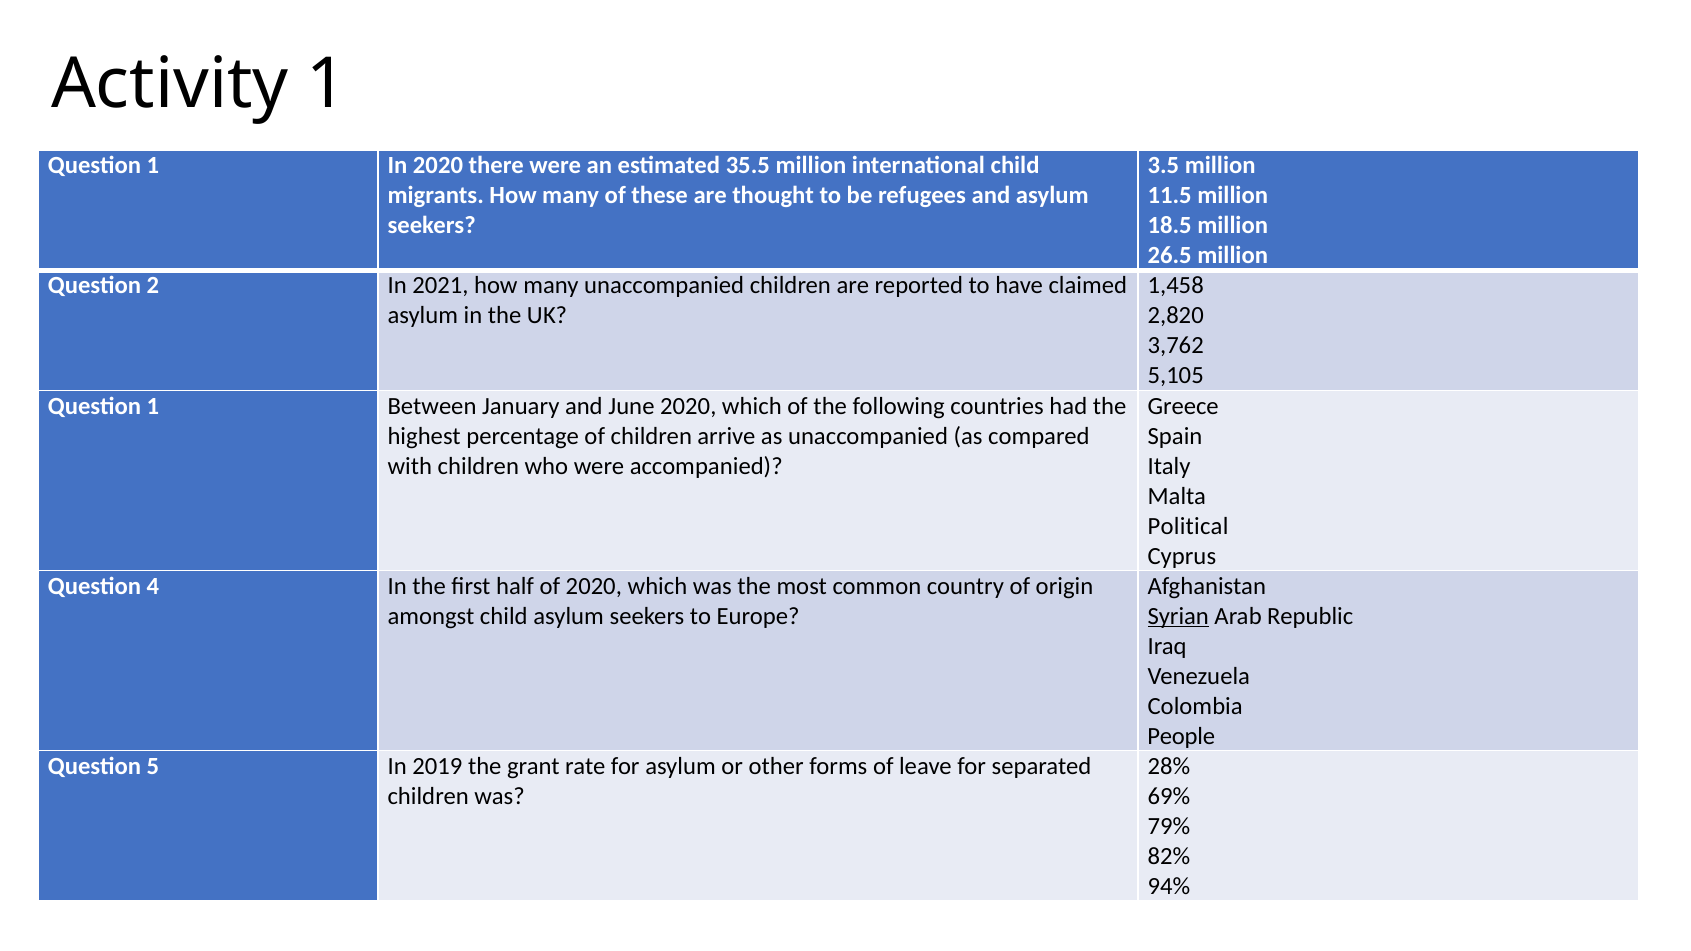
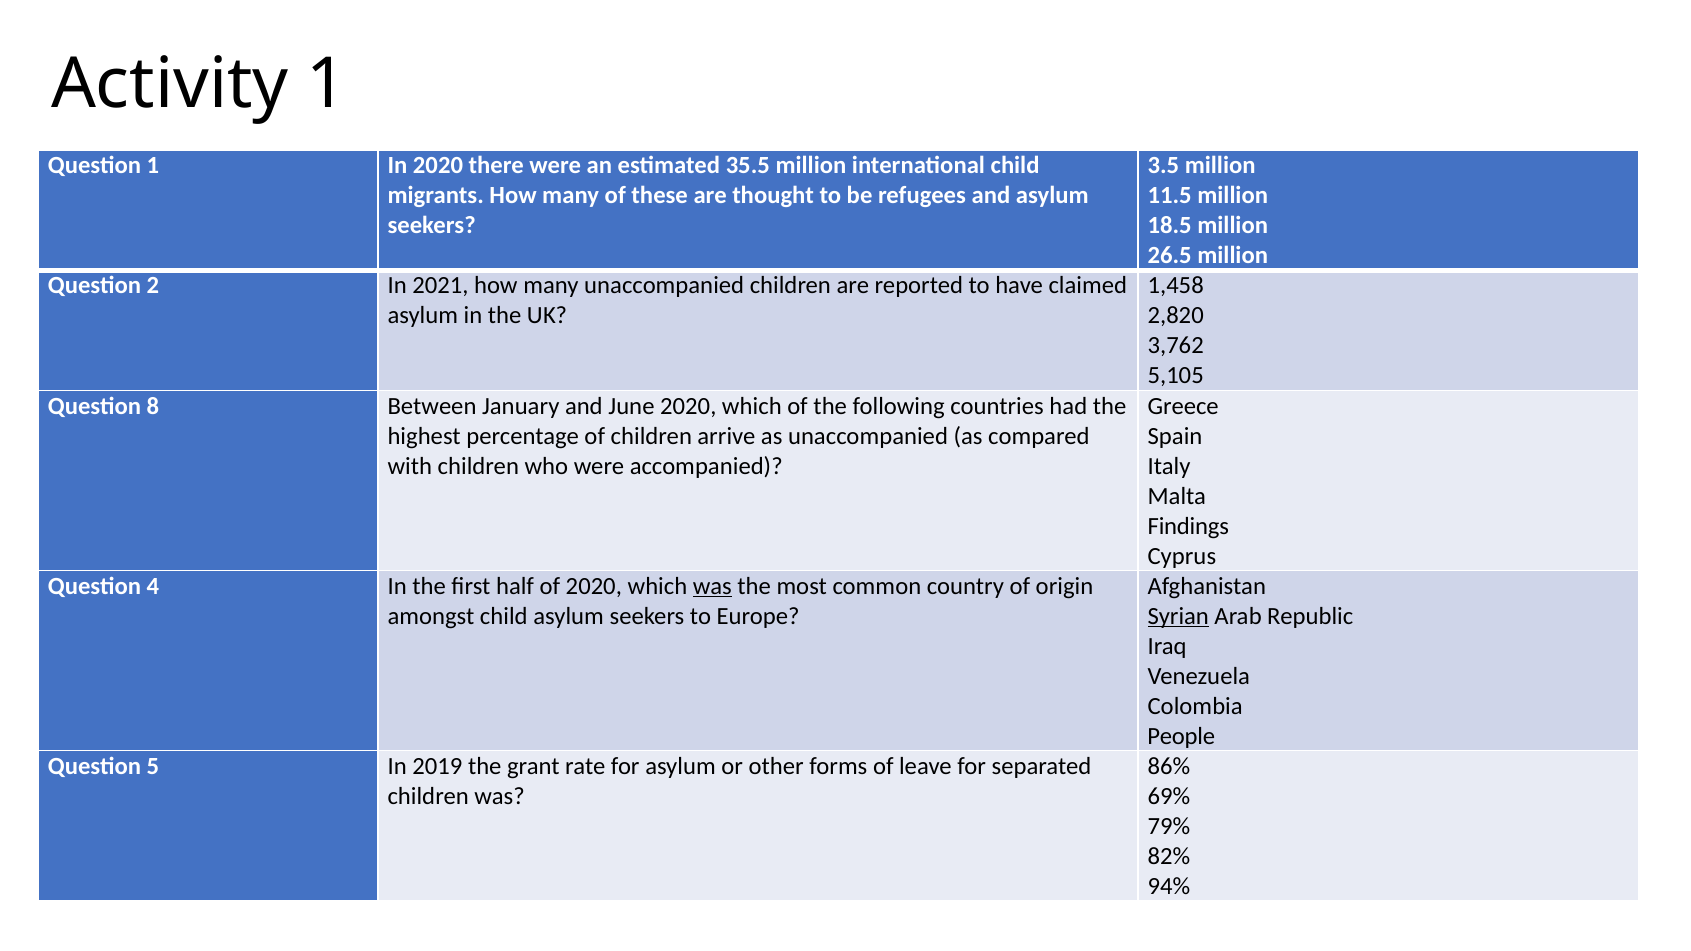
1: 1 -> 8 (153, 406)
Political: Political -> Findings (1188, 526)
was underline: none -> present (712, 586)
28%: 28% -> 86% (1169, 766)
